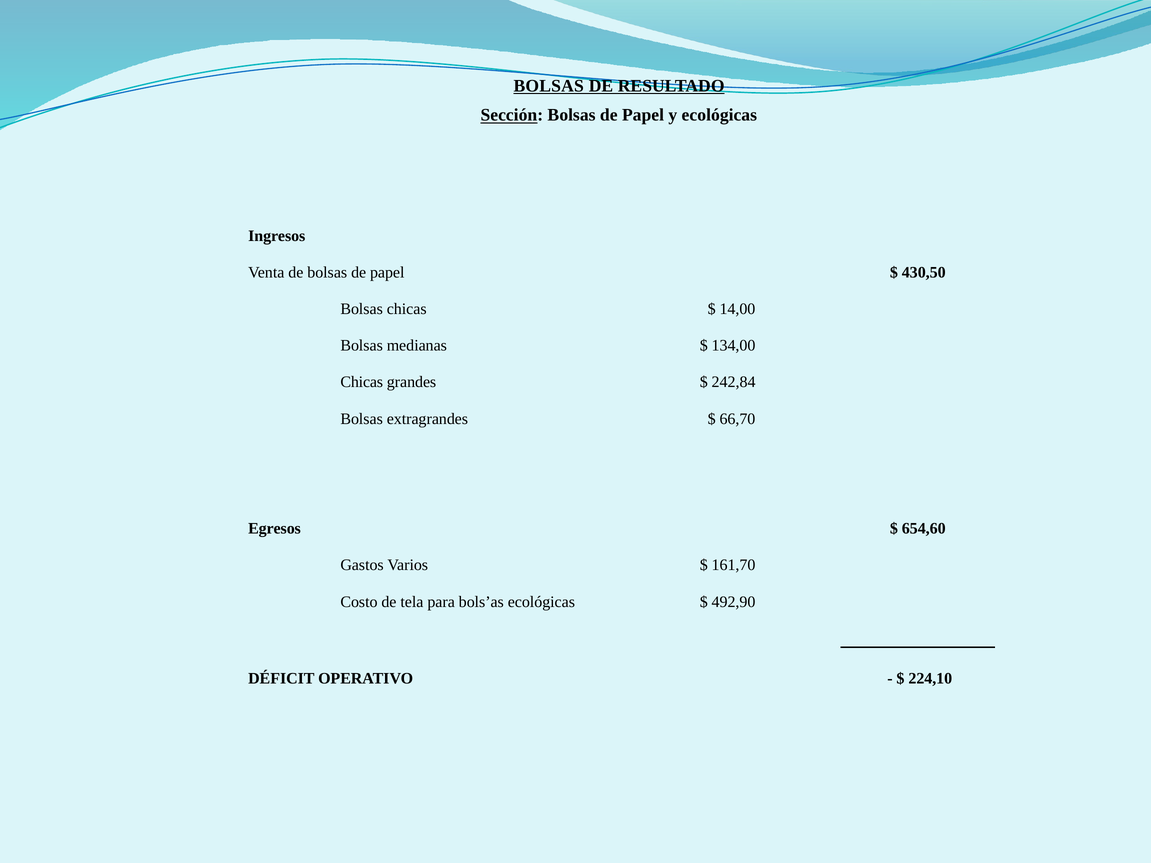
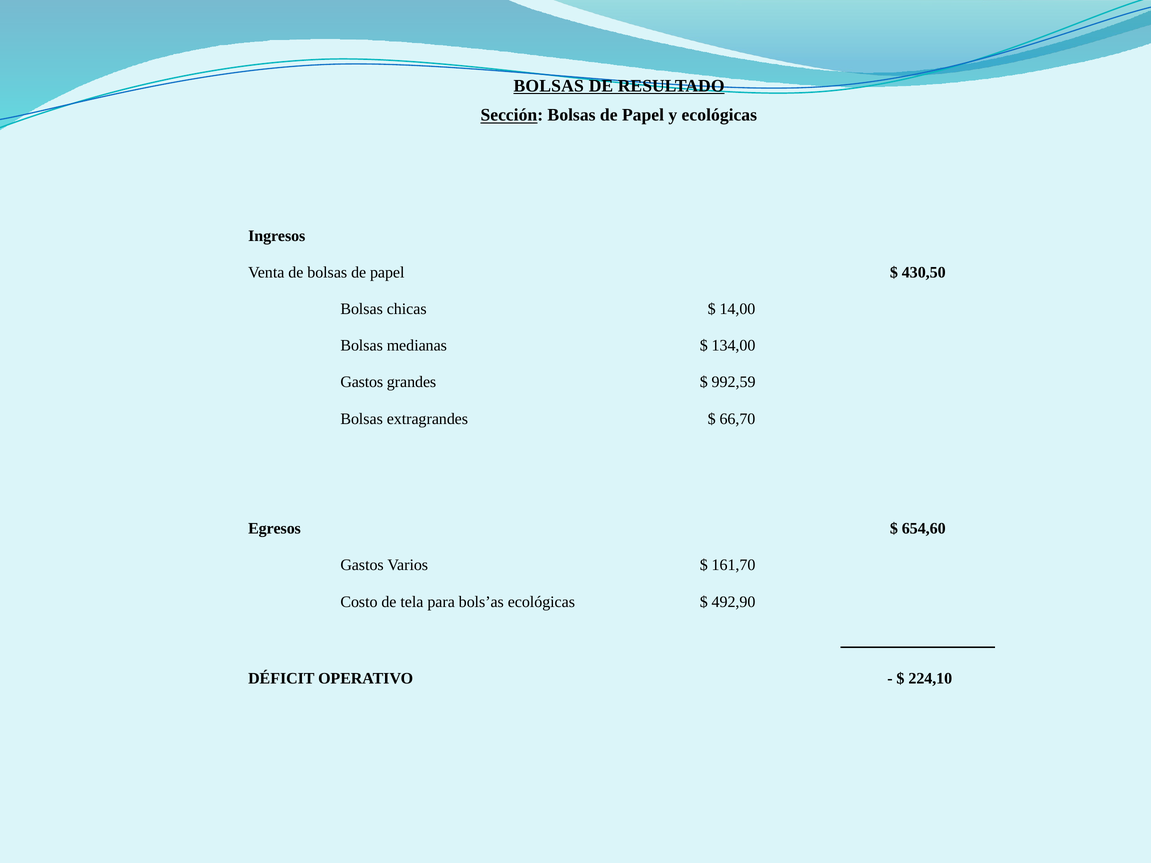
Chicas: Chicas -> Gastos (362, 382)
242,84: 242,84 -> 992,59 (734, 382)
